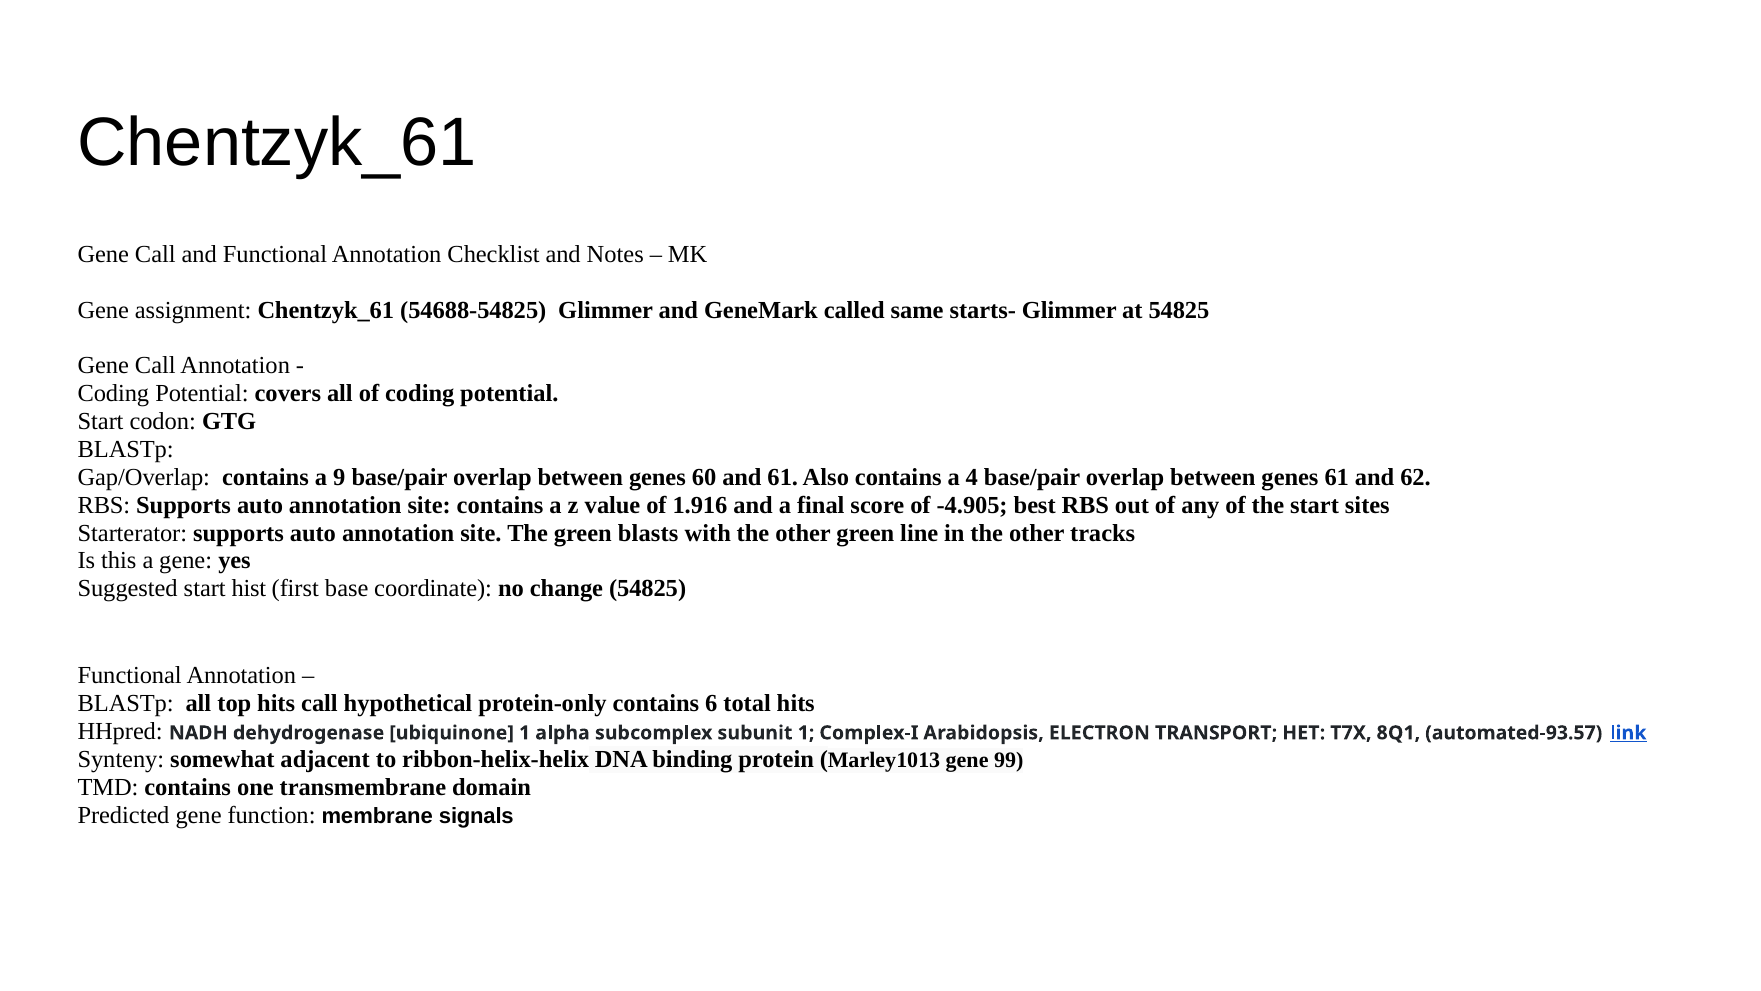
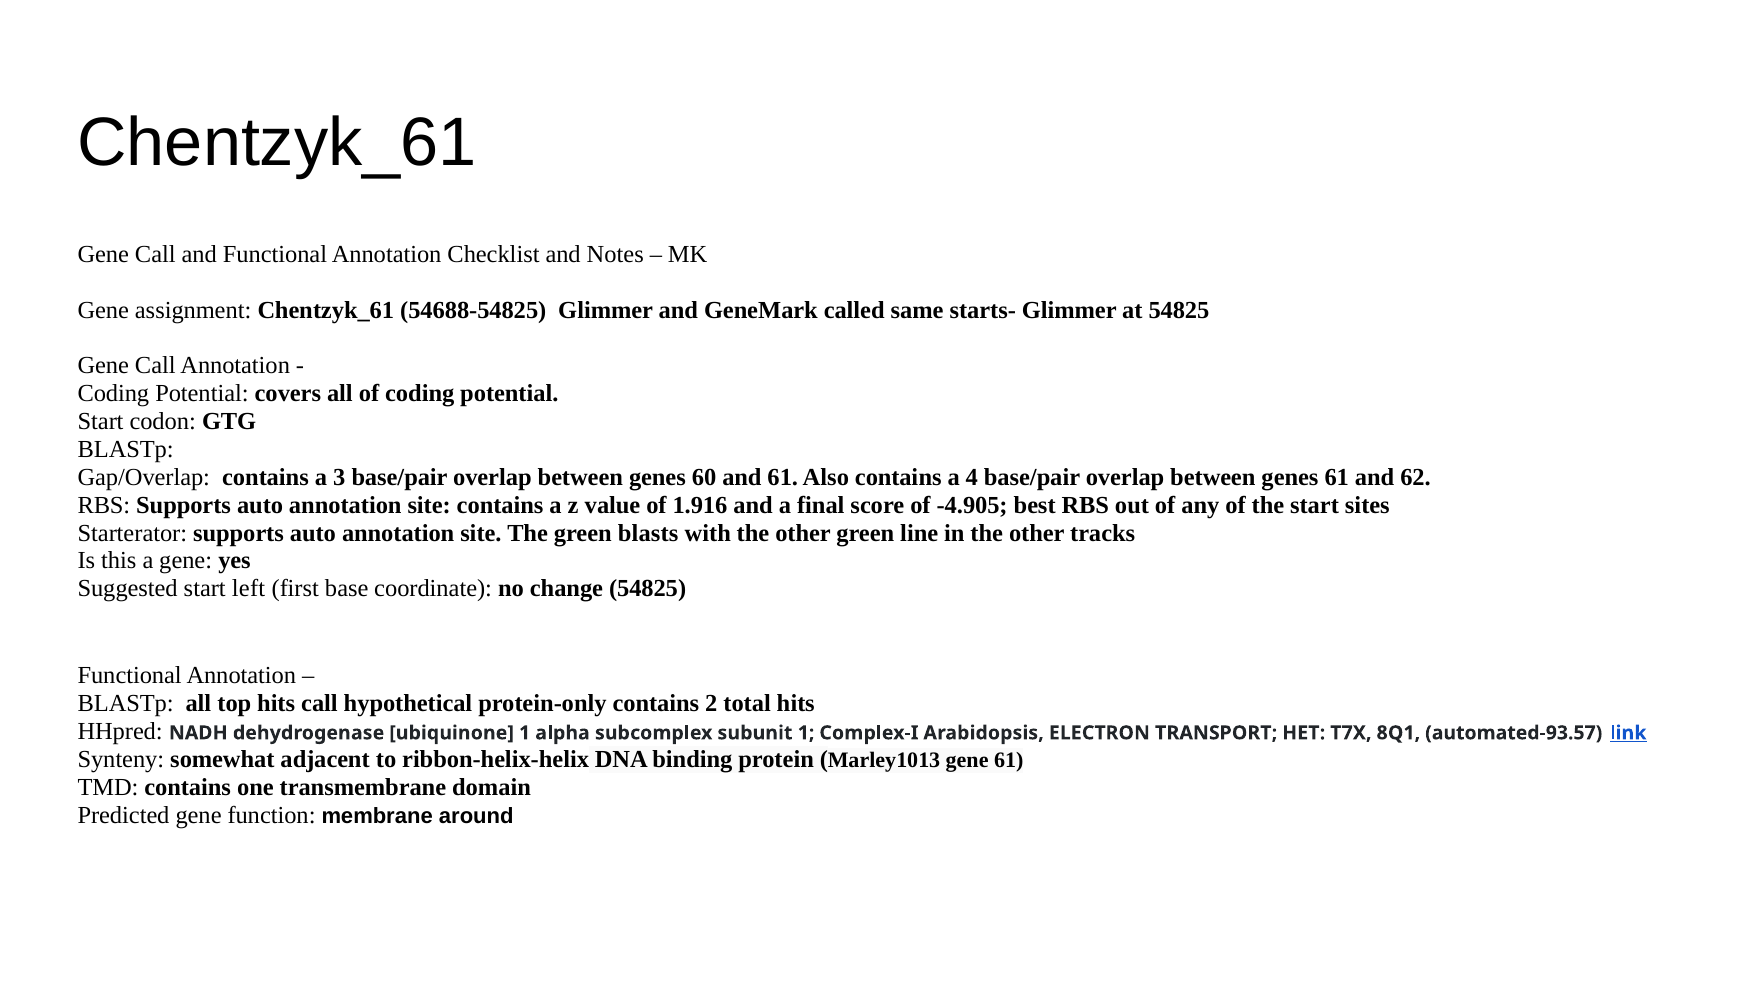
9: 9 -> 3 (339, 477)
hist: hist -> left (249, 589)
6: 6 -> 2 (711, 703)
gene 99: 99 -> 61 (1009, 760)
signals: signals -> around (476, 816)
